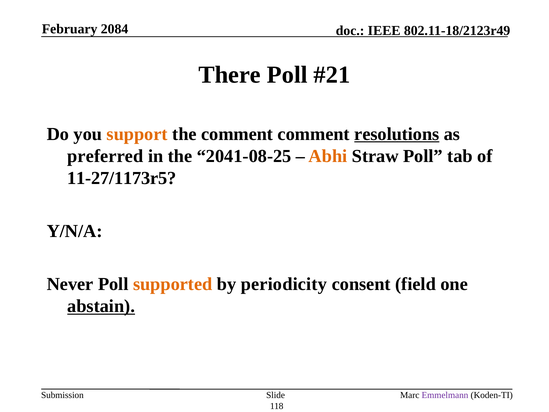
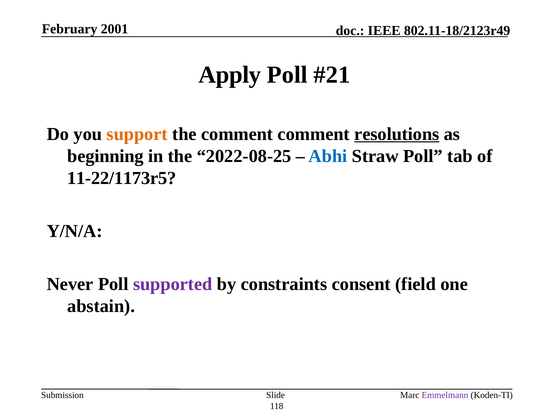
2084: 2084 -> 2001 (115, 29)
There: There -> Apply (230, 75)
preferred: preferred -> beginning (105, 156)
2041-08-25: 2041-08-25 -> 2022-08-25 (244, 156)
Abhi colour: orange -> blue (328, 156)
11-27/1173r5: 11-27/1173r5 -> 11-22/1173r5 (122, 178)
supported colour: orange -> purple (173, 284)
periodicity: periodicity -> constraints (284, 284)
abstain underline: present -> none (101, 306)
